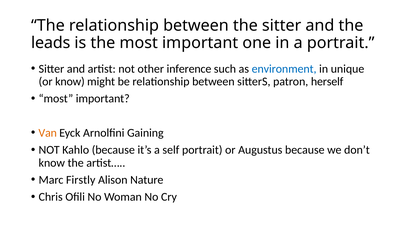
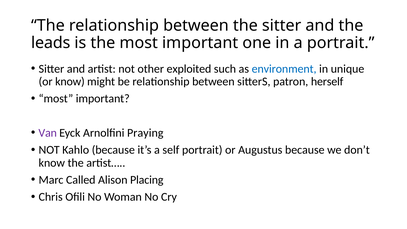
inference: inference -> exploited (189, 69)
Van colour: orange -> purple (48, 133)
Gaining: Gaining -> Praying (145, 133)
Firstly: Firstly -> Called (81, 180)
Nature: Nature -> Placing (147, 180)
